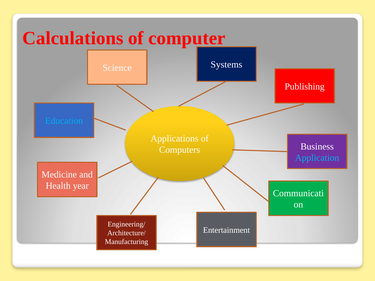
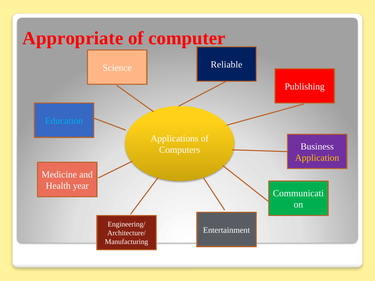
Calculations: Calculations -> Appropriate (73, 38)
Systems: Systems -> Reliable (226, 65)
Application colour: light blue -> yellow (317, 158)
